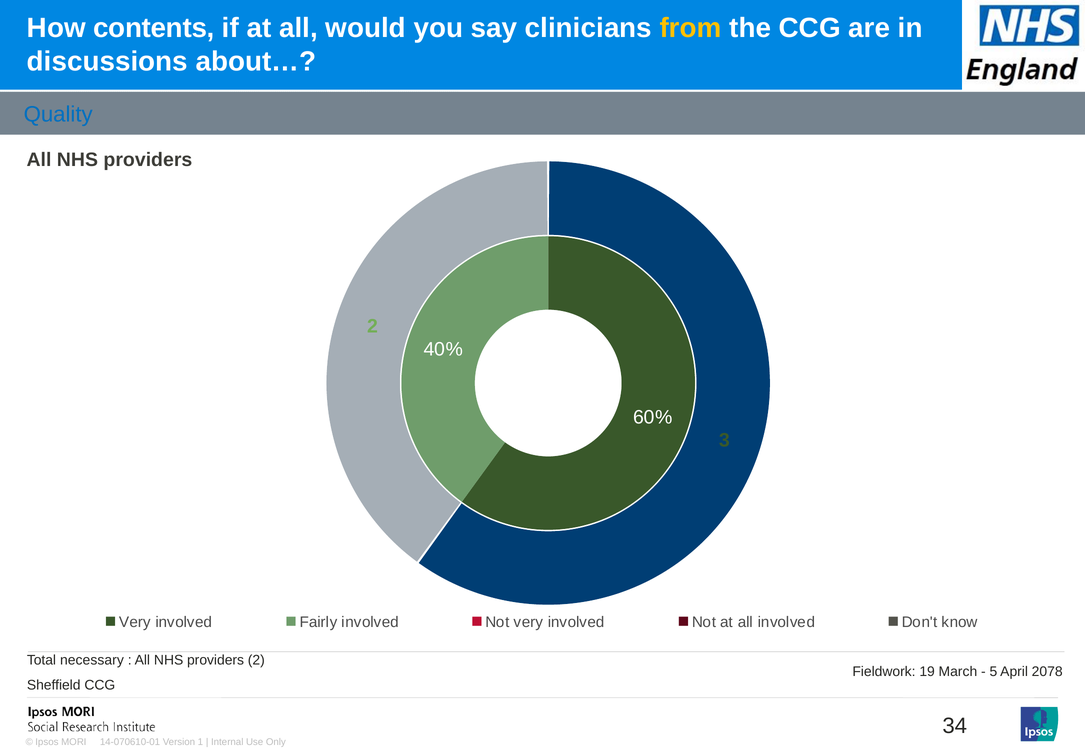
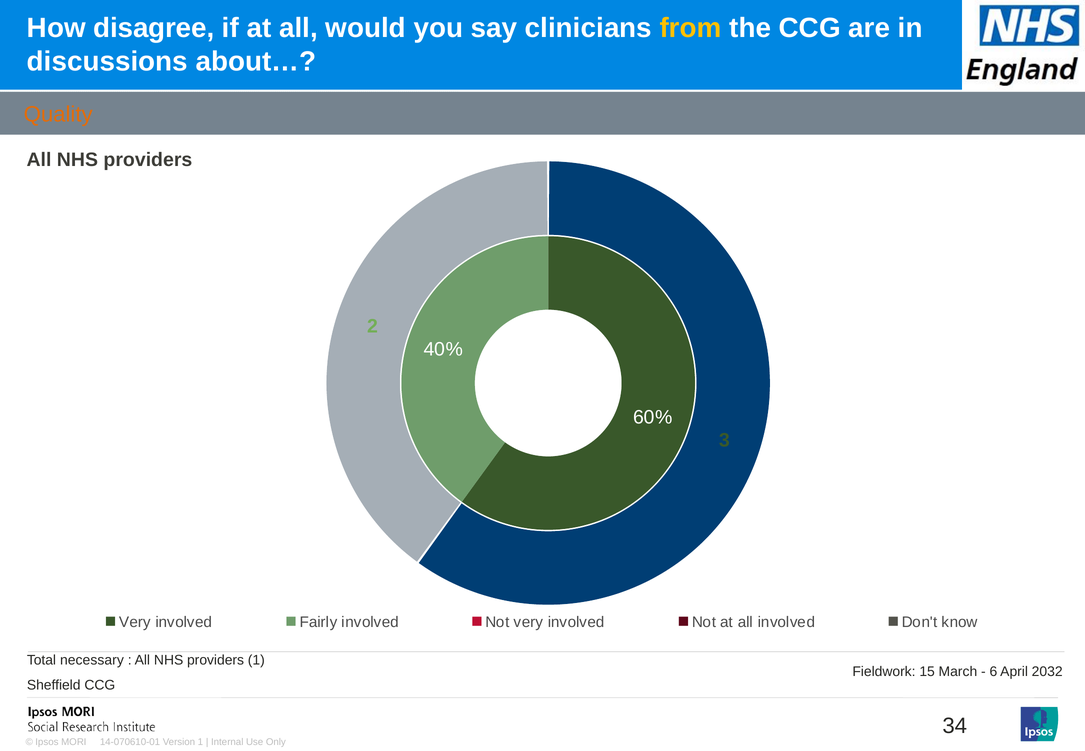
contents: contents -> disagree (154, 28)
Quality colour: blue -> orange (58, 115)
providers 2: 2 -> 1 (256, 660)
19: 19 -> 15 (927, 672)
5: 5 -> 6 (993, 672)
2078: 2078 -> 2032 (1047, 672)
